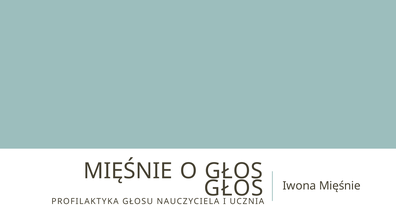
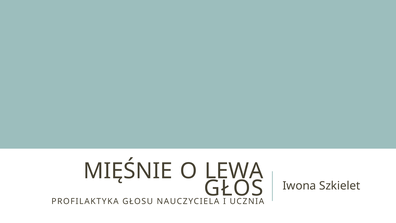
O GŁOS: GŁOS -> LEWA (234, 171)
Iwona Mięśnie: Mięśnie -> Szkielet (340, 186)
